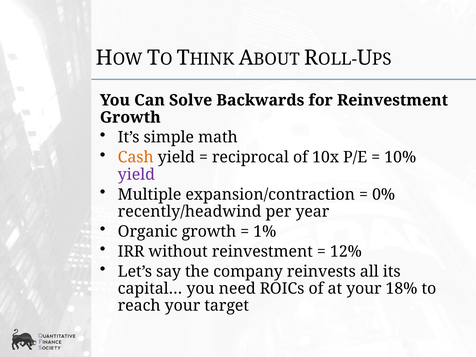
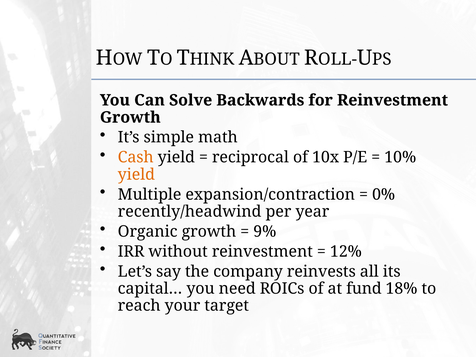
yield colour: purple -> orange (136, 174)
1%: 1% -> 9% (265, 232)
at your: your -> fund (364, 289)
